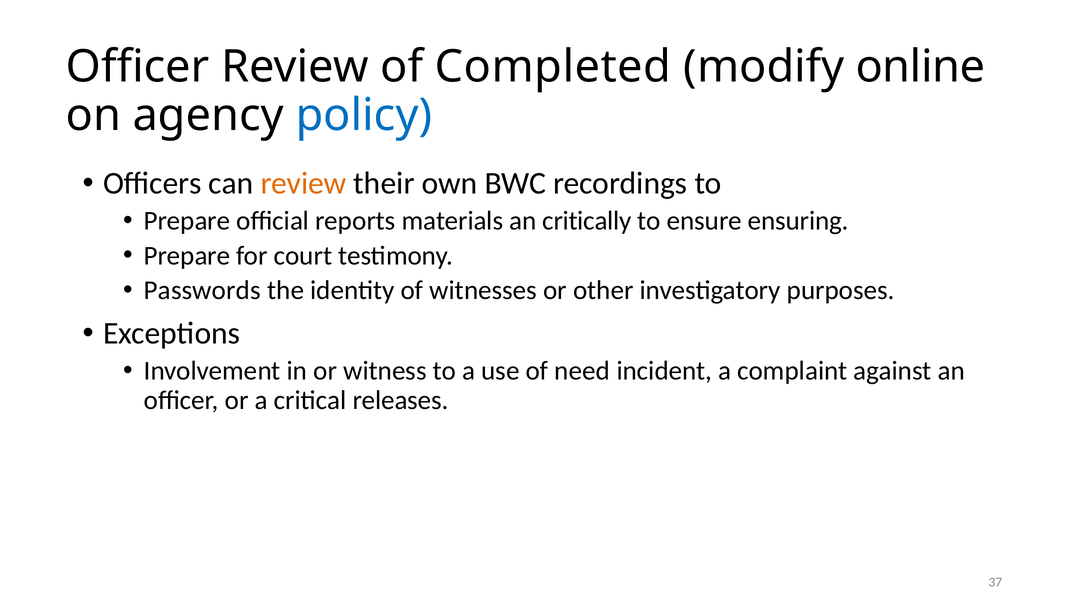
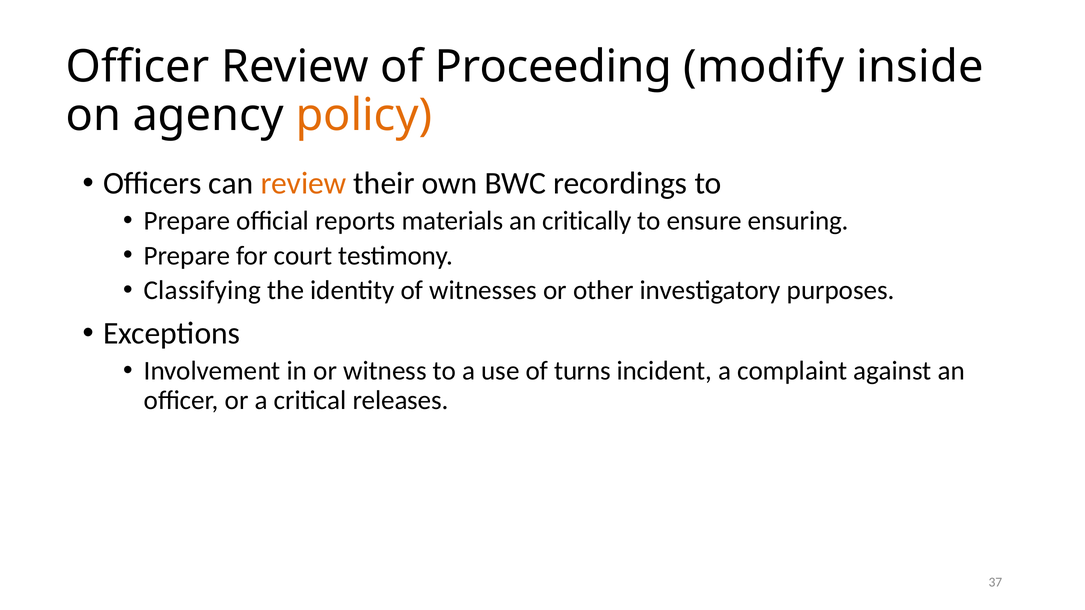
Completed: Completed -> Proceeding (553, 67)
online: online -> inside (920, 67)
policy colour: blue -> orange (364, 116)
Passwords: Passwords -> Classifying (202, 291)
need: need -> turns (582, 371)
